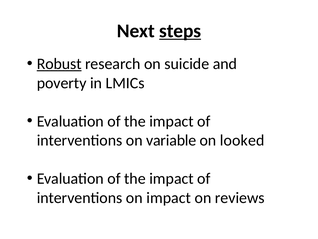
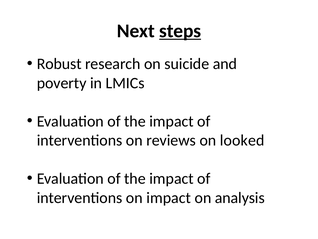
Robust underline: present -> none (59, 64)
variable: variable -> reviews (171, 140)
reviews: reviews -> analysis (240, 197)
